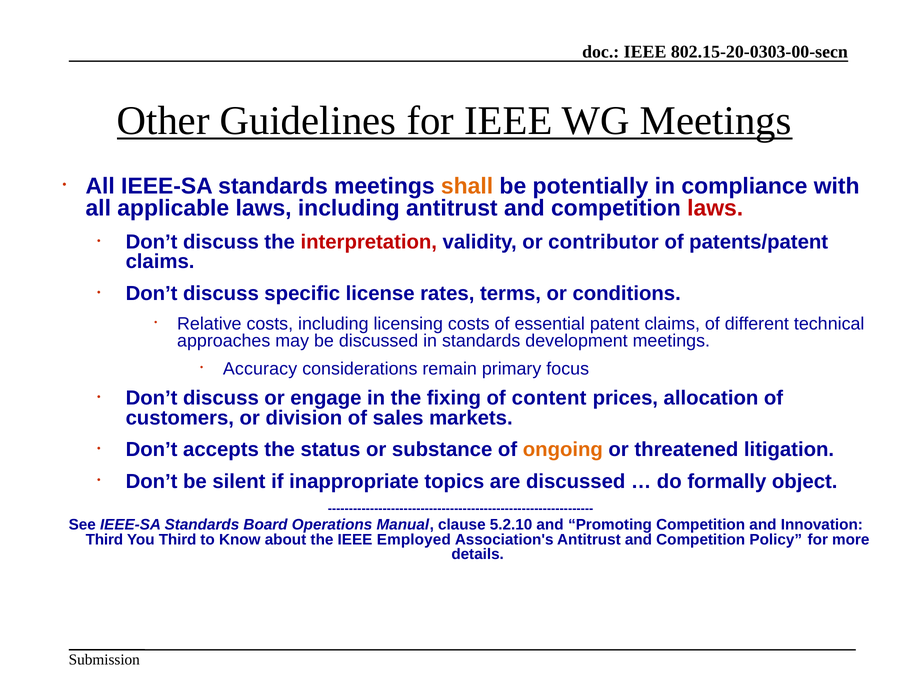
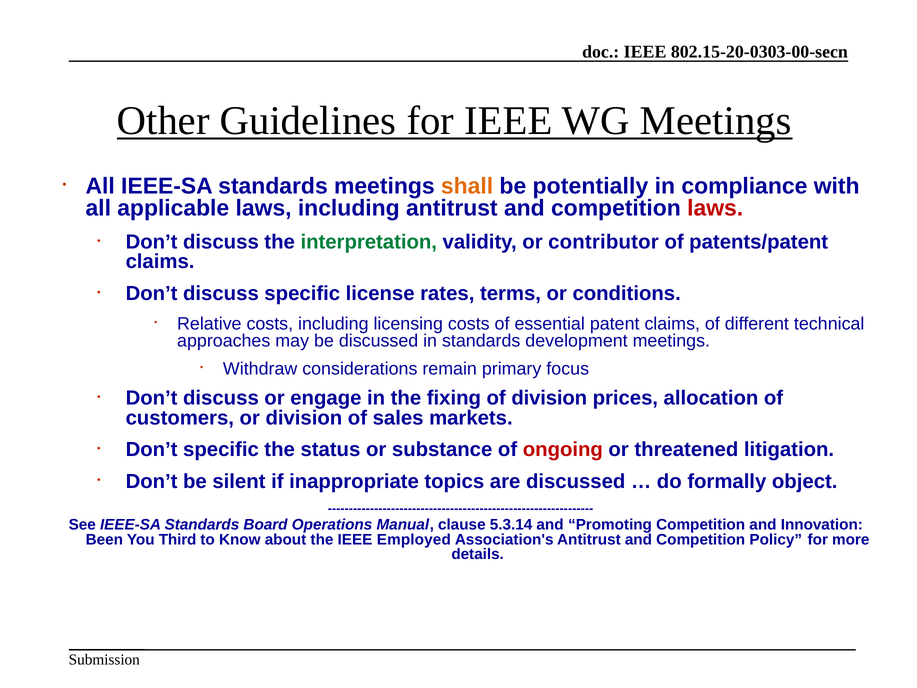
interpretation colour: red -> green (369, 242)
Accuracy: Accuracy -> Withdraw (260, 369)
of content: content -> division (549, 398)
Don’t accepts: accepts -> specific (221, 449)
ongoing colour: orange -> red (563, 449)
5.2.10: 5.2.10 -> 5.3.14 (511, 525)
Third: Third -> Been (104, 539)
